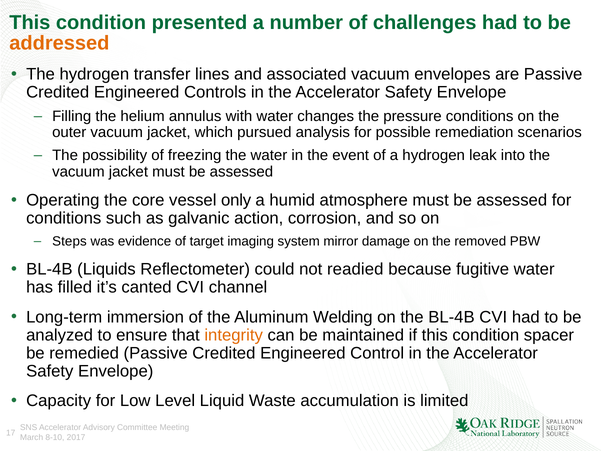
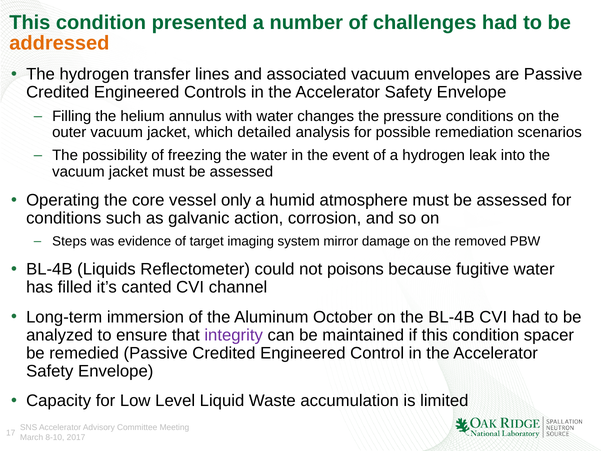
pursued: pursued -> detailed (264, 132)
readied: readied -> poisons (355, 269)
Welding: Welding -> October (343, 317)
integrity colour: orange -> purple (234, 335)
